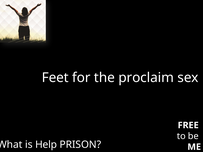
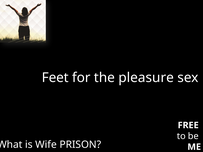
proclaim: proclaim -> pleasure (146, 78)
Help: Help -> Wife (46, 145)
